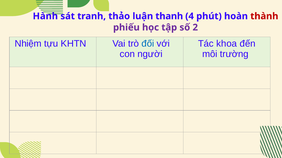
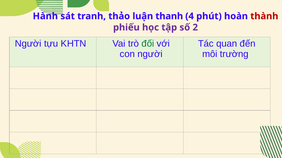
Nhiệm: Nhiệm -> Người (28, 44)
đối colour: blue -> green (148, 44)
khoa: khoa -> quan (227, 44)
